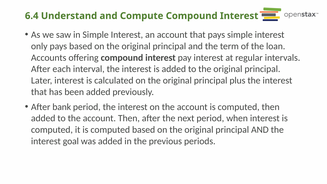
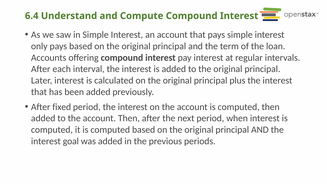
bank: bank -> fixed (62, 107)
